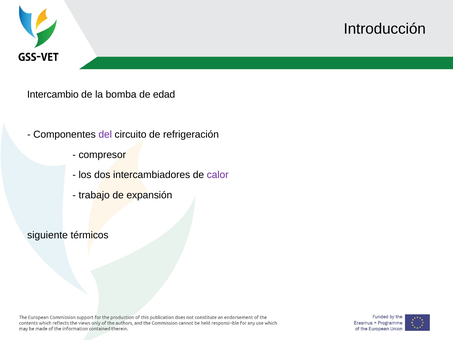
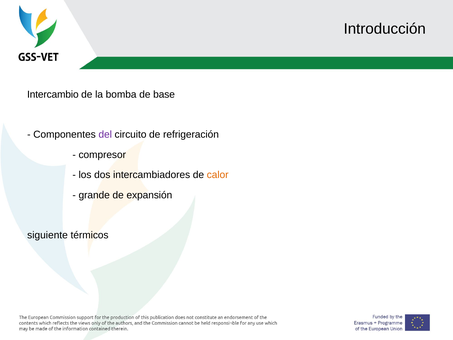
edad: edad -> base (164, 94)
calor colour: purple -> orange (218, 175)
trabajo: trabajo -> grande (94, 195)
